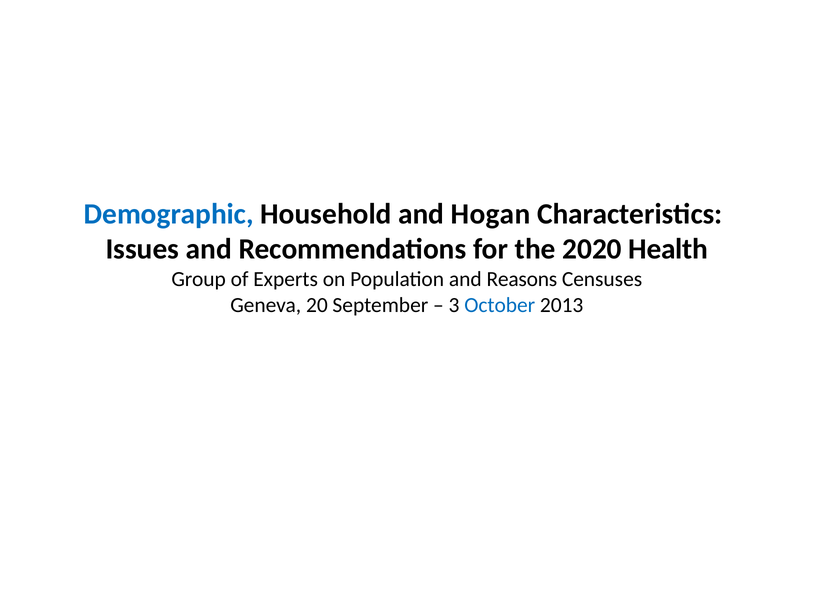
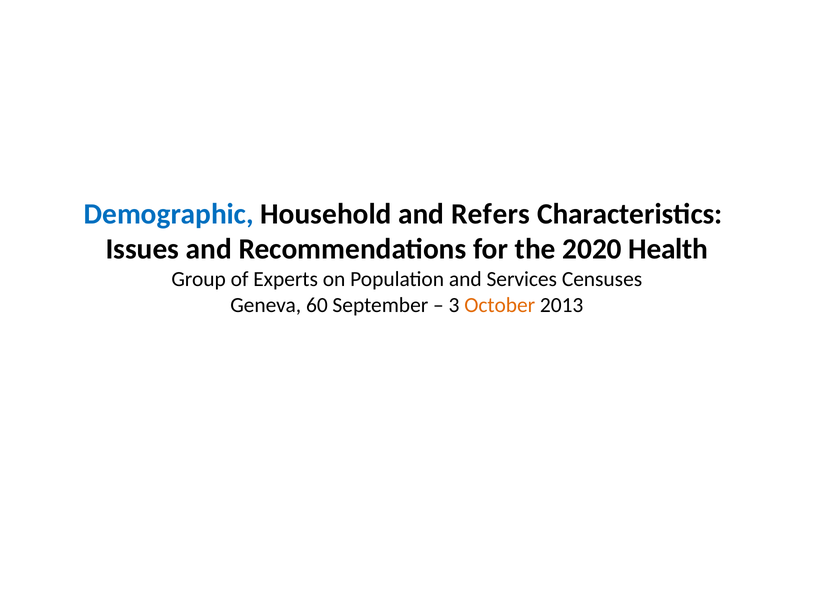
Hogan: Hogan -> Refers (491, 214)
Reasons: Reasons -> Services (522, 279)
20: 20 -> 60 (317, 305)
October colour: blue -> orange (500, 305)
